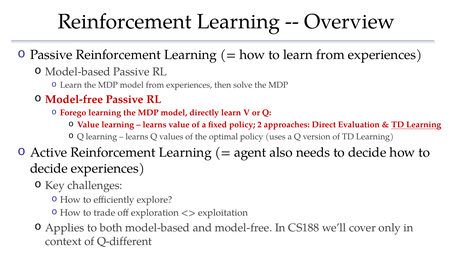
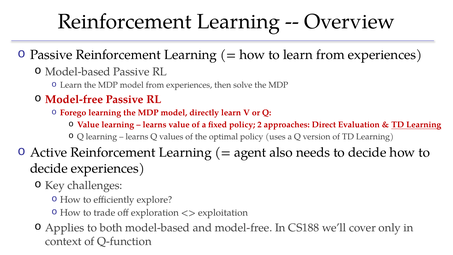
Q-different: Q-different -> Q-function (124, 241)
